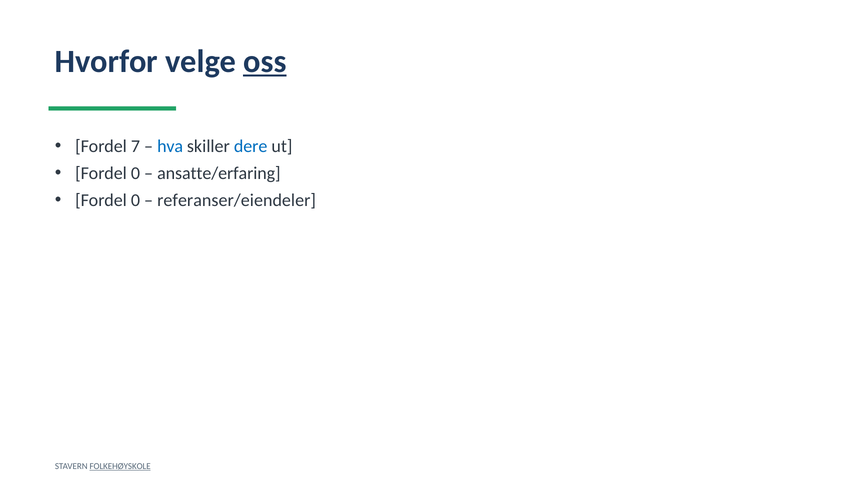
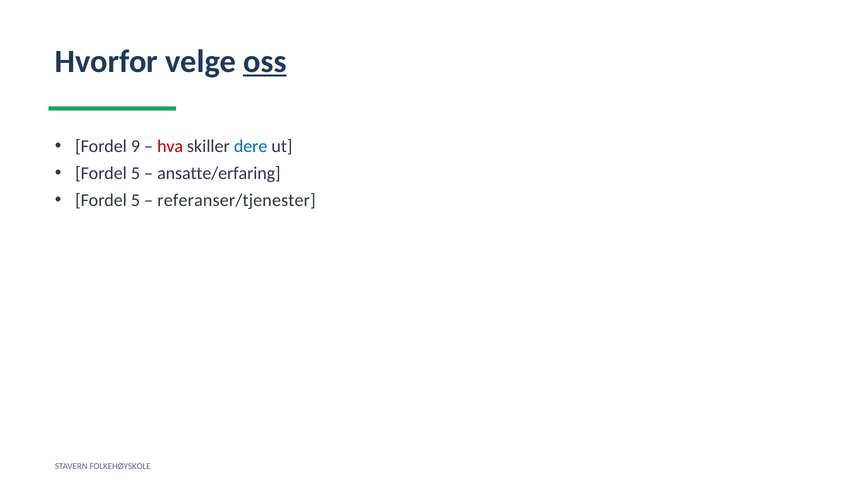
7: 7 -> 9 (135, 146)
hva colour: blue -> red (170, 146)
0: 0 -> 5 (135, 173)
0: 0 -> 5 (135, 200)
referanser/eiendeler: referanser/eiendeler -> referanser/tjenester (237, 200)
FOLKEHØYSKOLE underline: present -> none (120, 466)
